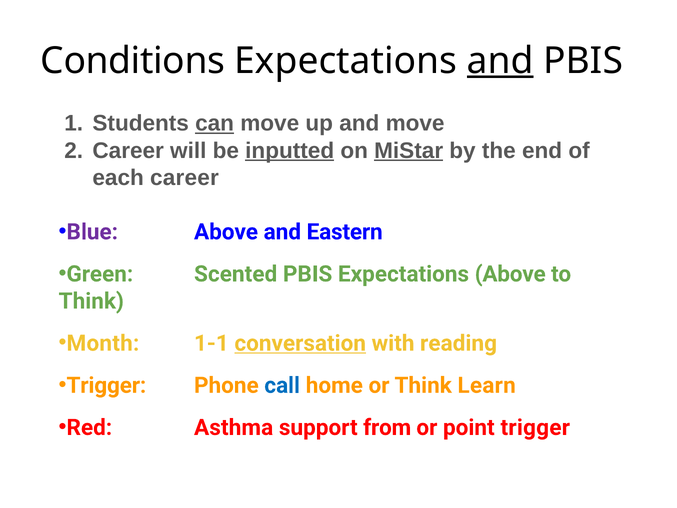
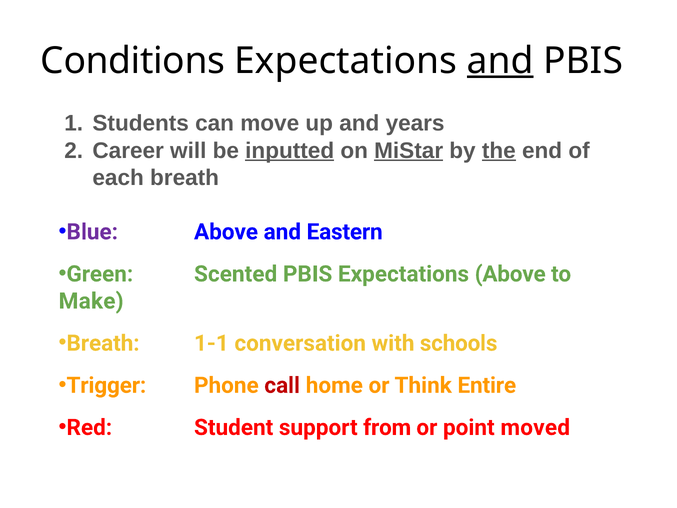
can underline: present -> none (215, 123)
and move: move -> years (415, 123)
the underline: none -> present (499, 151)
each career: career -> breath (185, 178)
Think: Think -> Make (91, 301)
Month: Month -> Breath (103, 343)
conversation underline: present -> none (300, 343)
reading: reading -> schools (459, 343)
call colour: blue -> red (282, 385)
Learn: Learn -> Entire (487, 385)
Asthma: Asthma -> Student (234, 427)
point trigger: trigger -> moved (535, 427)
